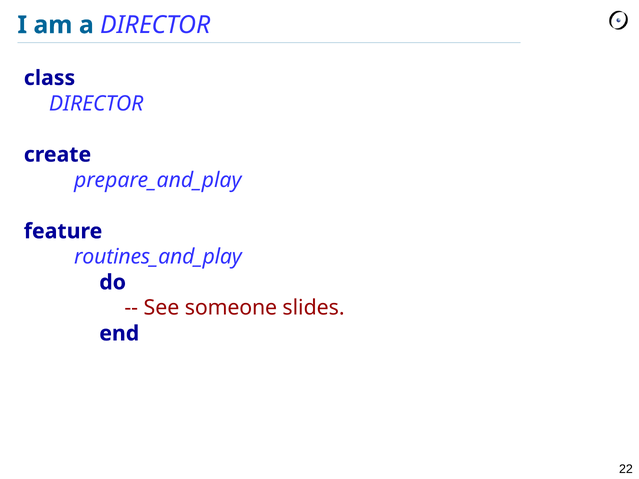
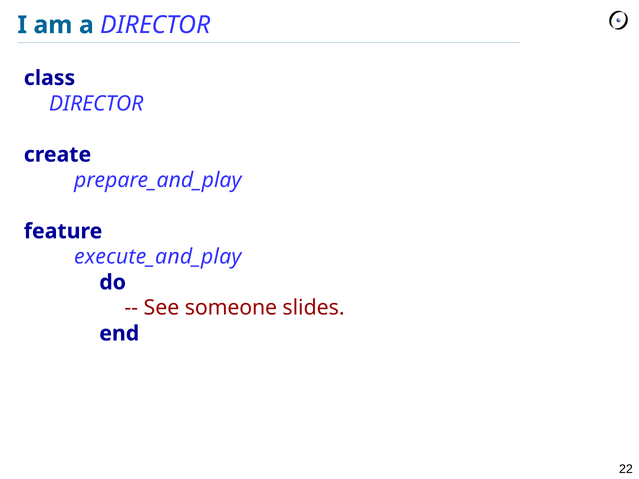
routines_and_play: routines_and_play -> execute_and_play (158, 257)
